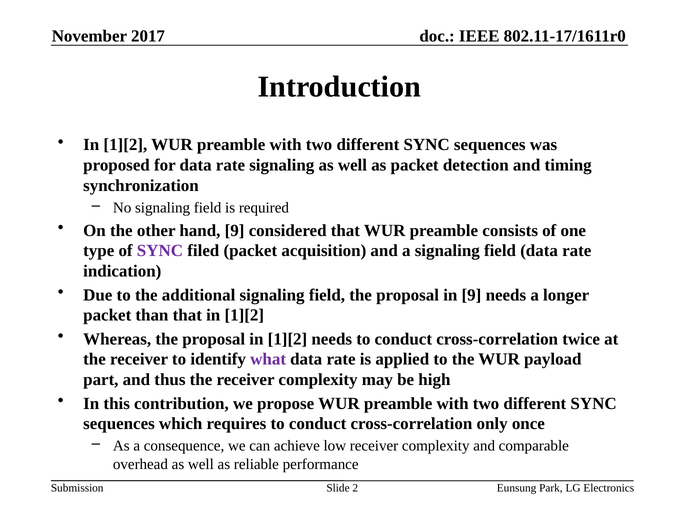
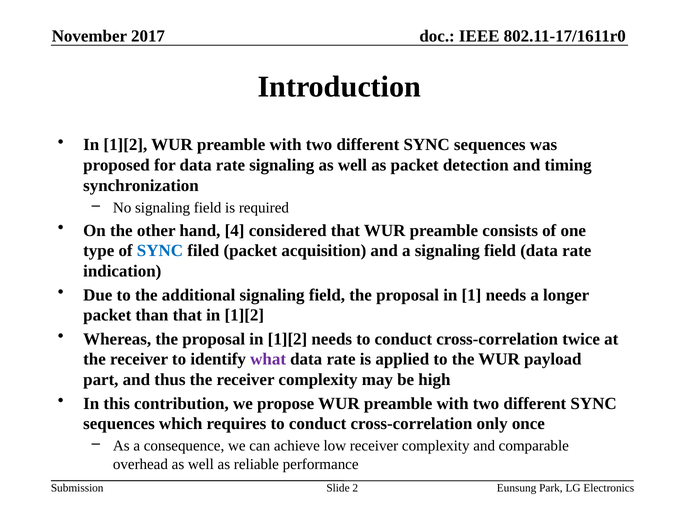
hand 9: 9 -> 4 (235, 231)
SYNC colour: purple -> blue (160, 251)
in 9: 9 -> 1 (471, 295)
